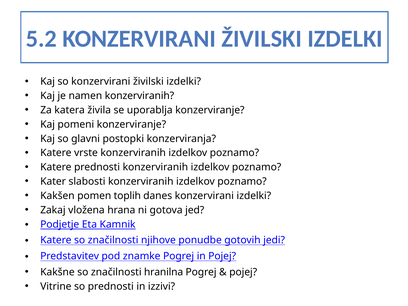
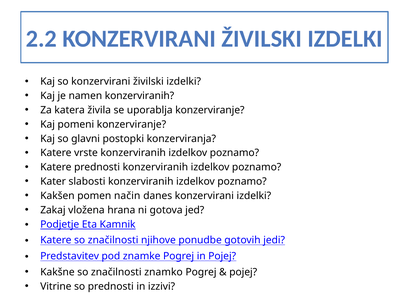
5.2: 5.2 -> 2.2 (41, 39)
toplih: toplih -> način (127, 196)
hranilna: hranilna -> znamko (164, 272)
